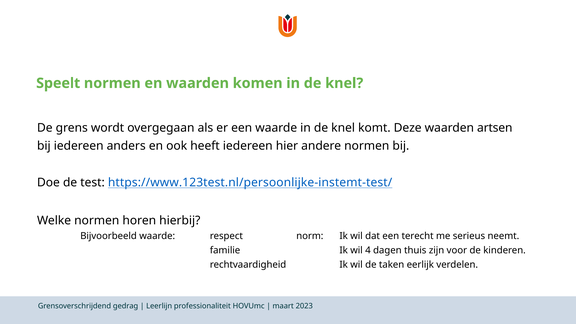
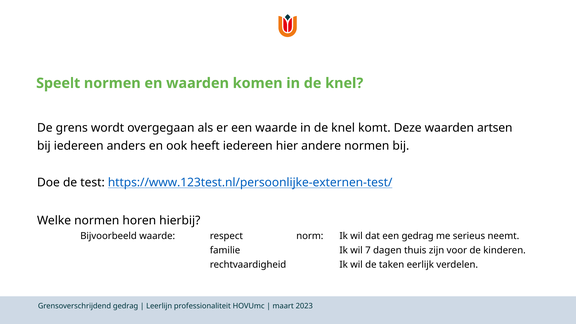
https://www.123test.nl/persoonlijke-instemt-test/: https://www.123test.nl/persoonlijke-instemt-test/ -> https://www.123test.nl/persoonlijke-externen-test/ (250, 182)
een terecht: terecht -> gedrag (418, 236)
4: 4 -> 7 (368, 250)
